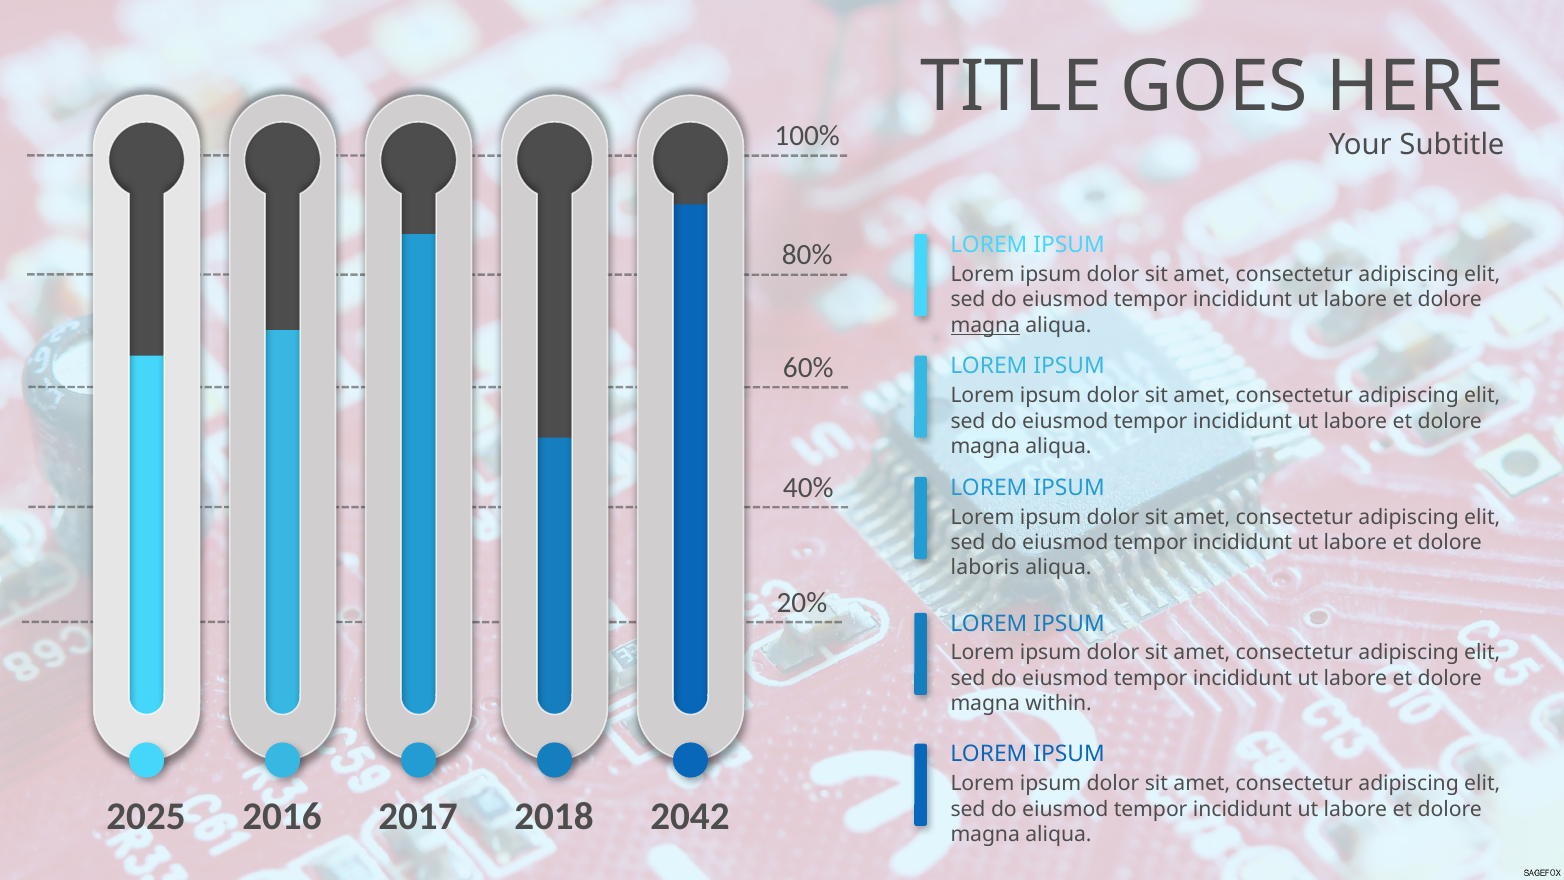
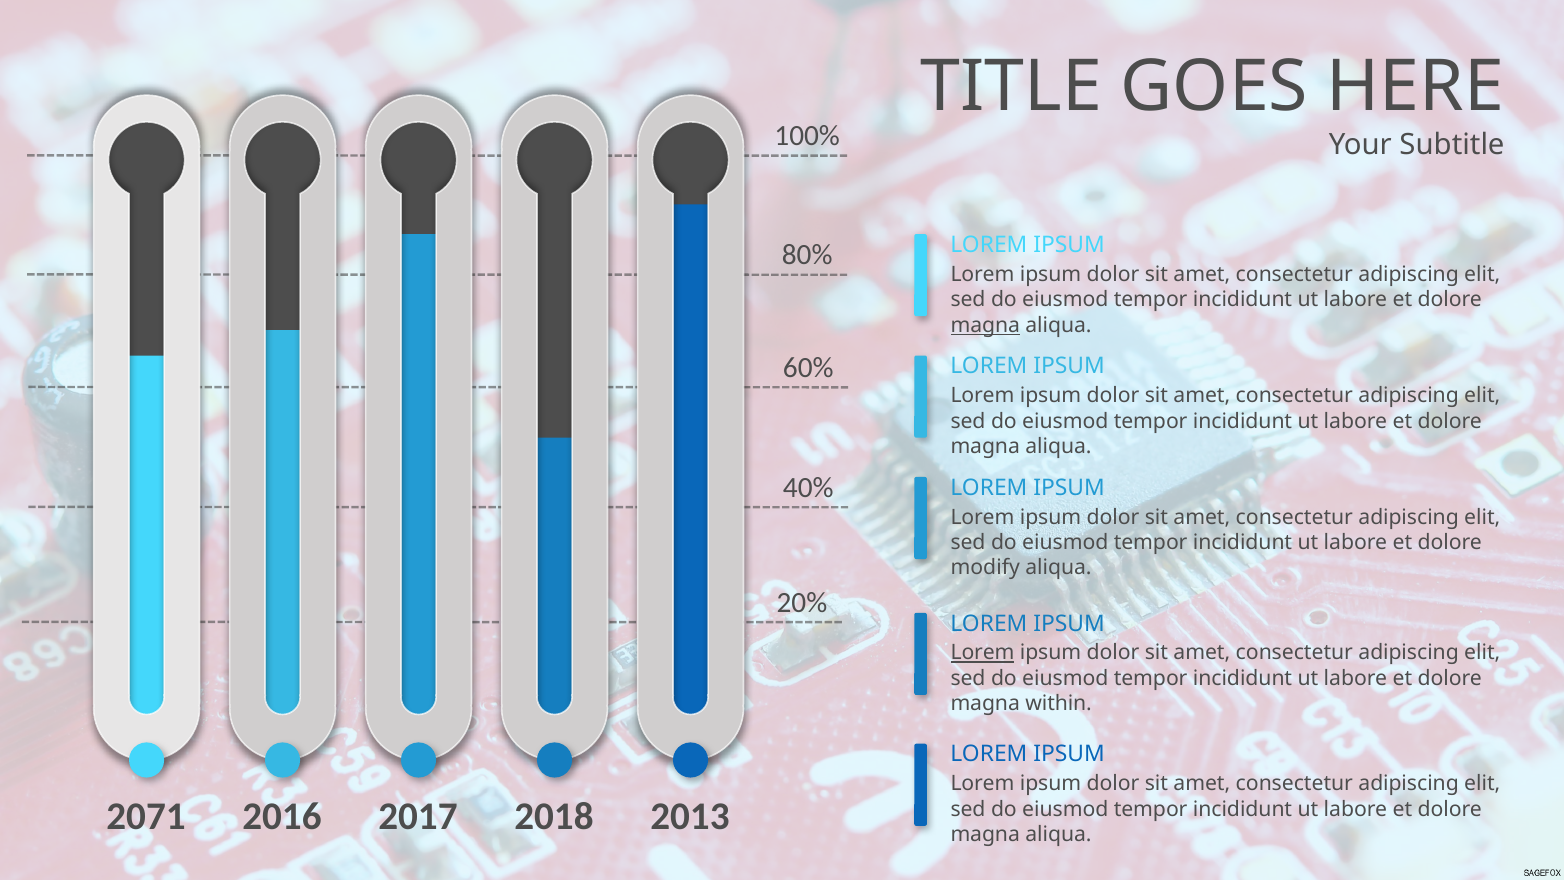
laboris: laboris -> modify (985, 568)
Lorem underline: none -> present (983, 653)
2025: 2025 -> 2071 (146, 816)
2042: 2042 -> 2013 (690, 816)
